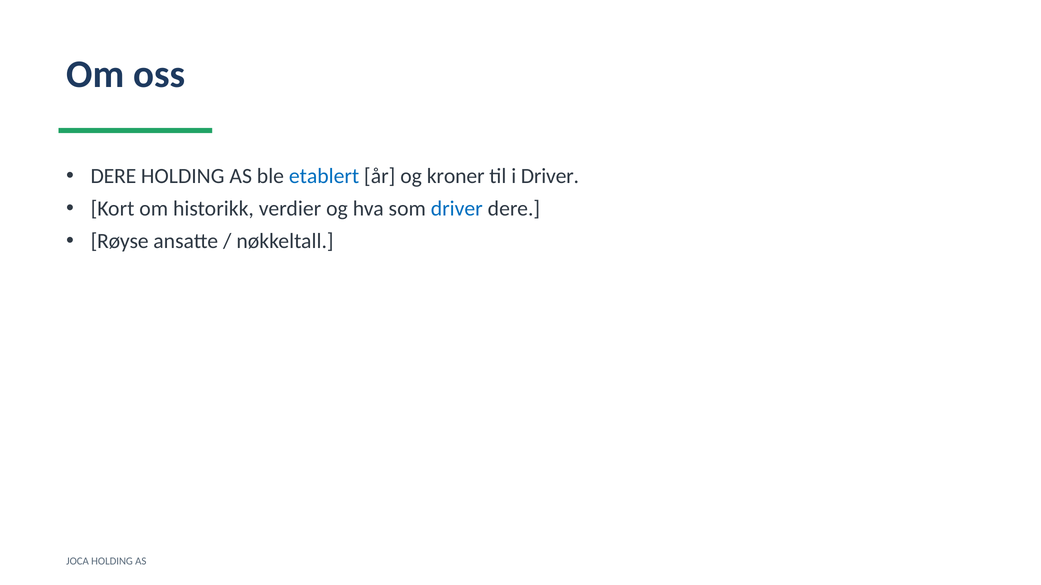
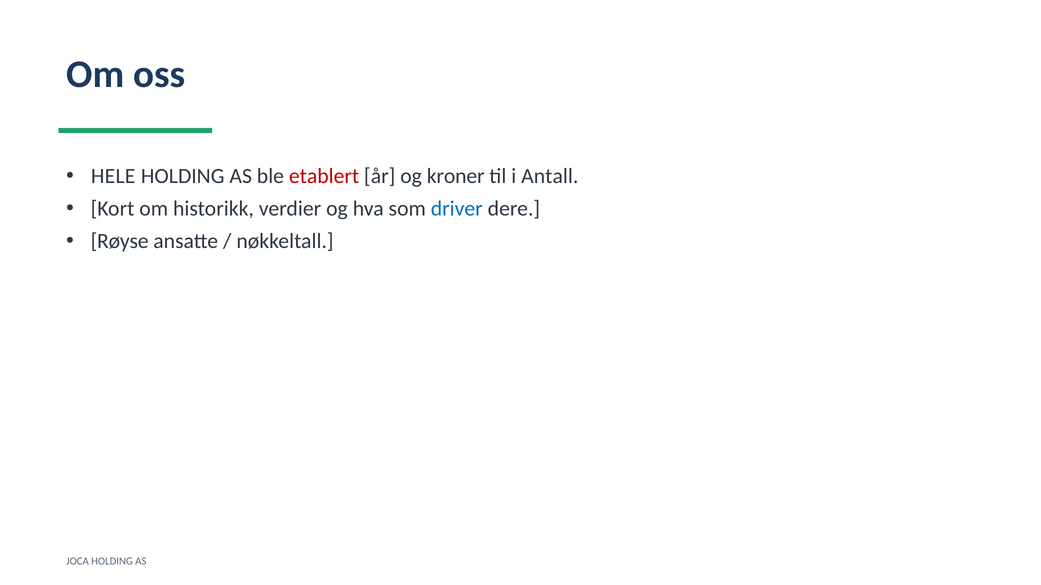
DERE: DERE -> HELE (113, 176)
etablert colour: blue -> red (324, 176)
i Driver: Driver -> Antall (550, 176)
